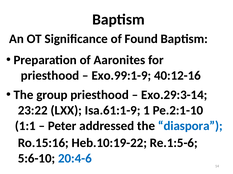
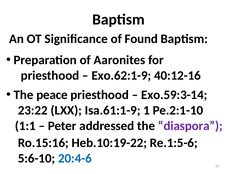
Exo.99:1-9: Exo.99:1-9 -> Exo.62:1-9 (121, 76)
group: group -> peace (52, 95)
Exo.29:3-14: Exo.29:3-14 -> Exo.59:3-14 (174, 95)
diaspora colour: blue -> purple (190, 126)
